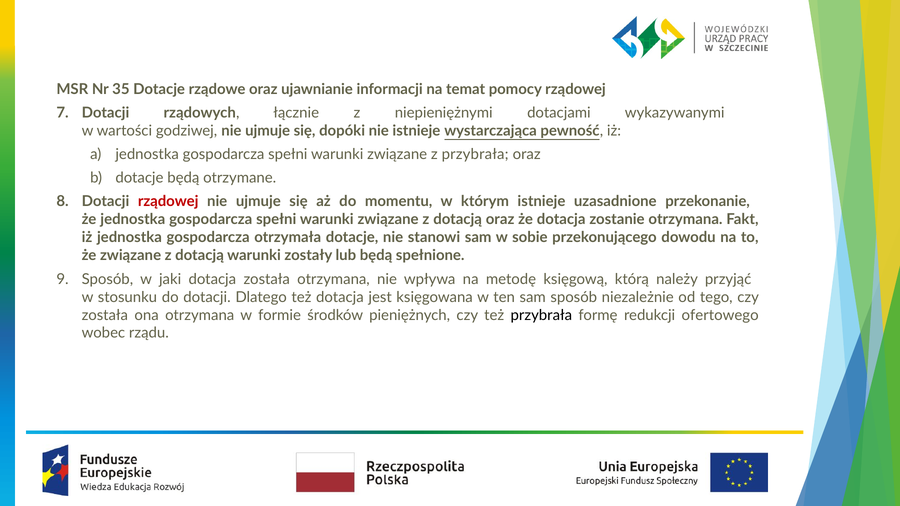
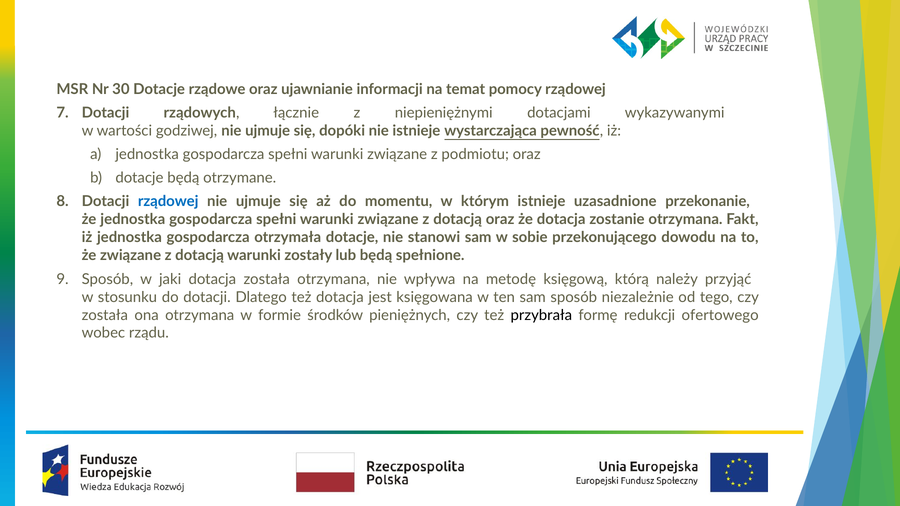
35: 35 -> 30 (121, 89)
z przybrała: przybrała -> podmiotu (475, 154)
rządowej colour: red -> blue (168, 202)
